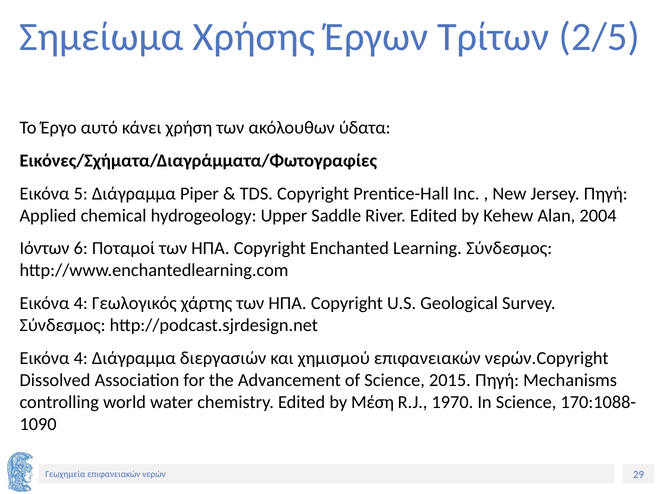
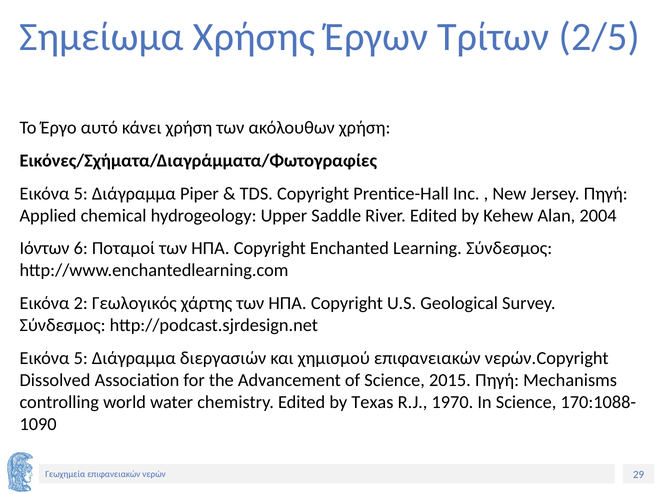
ακόλουθων ύδατα: ύδατα -> χρήση (365, 128)
4: 4 -> 2 (81, 304)
4: 4 -> 5 (81, 358)
Μέση: Μέση -> Texas (372, 402)
